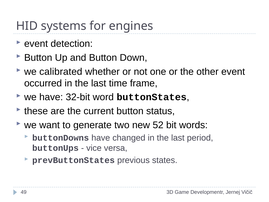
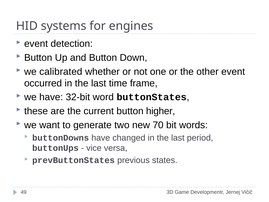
status: status -> higher (161, 111)
52: 52 -> 70 (158, 125)
